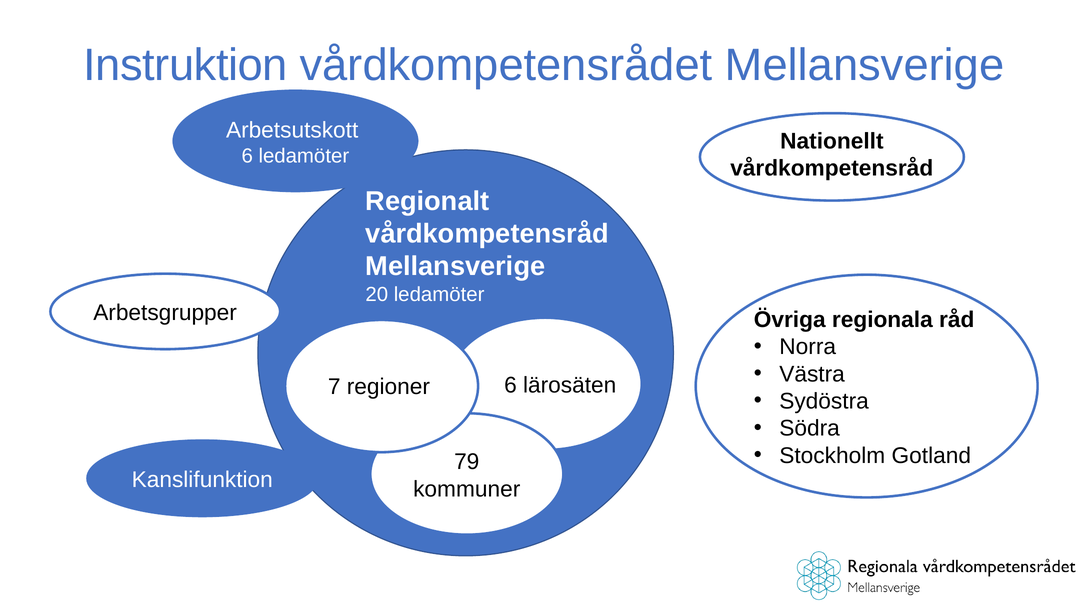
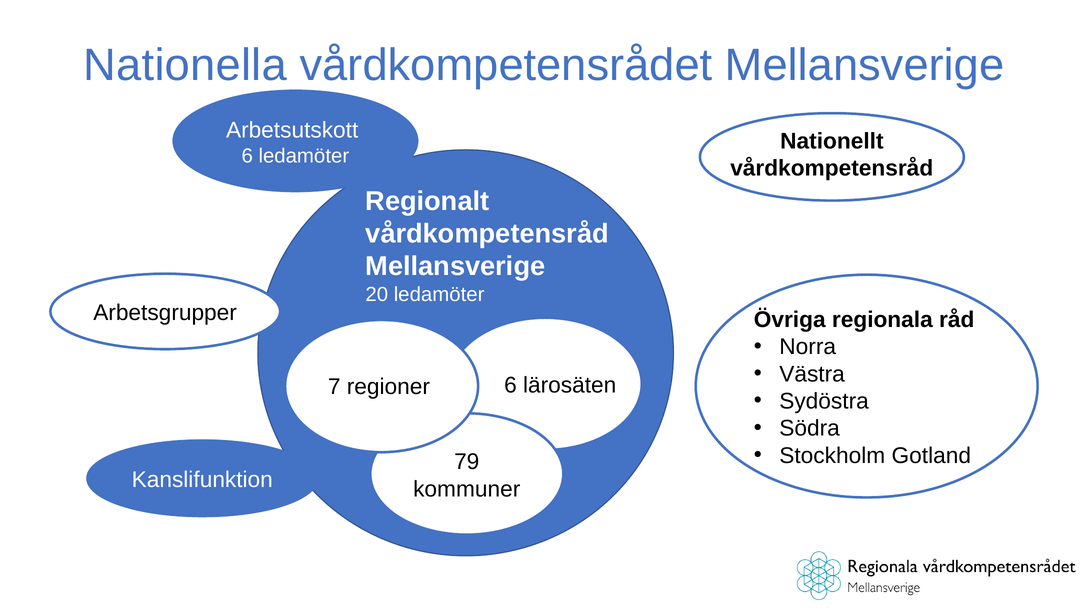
Instruktion: Instruktion -> Nationella (185, 65)
